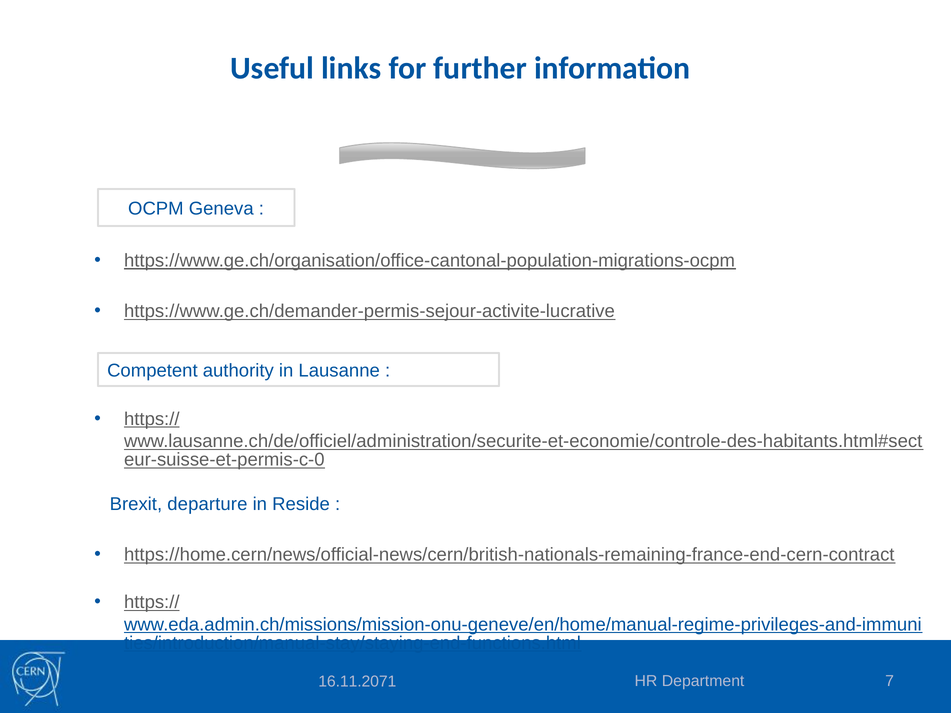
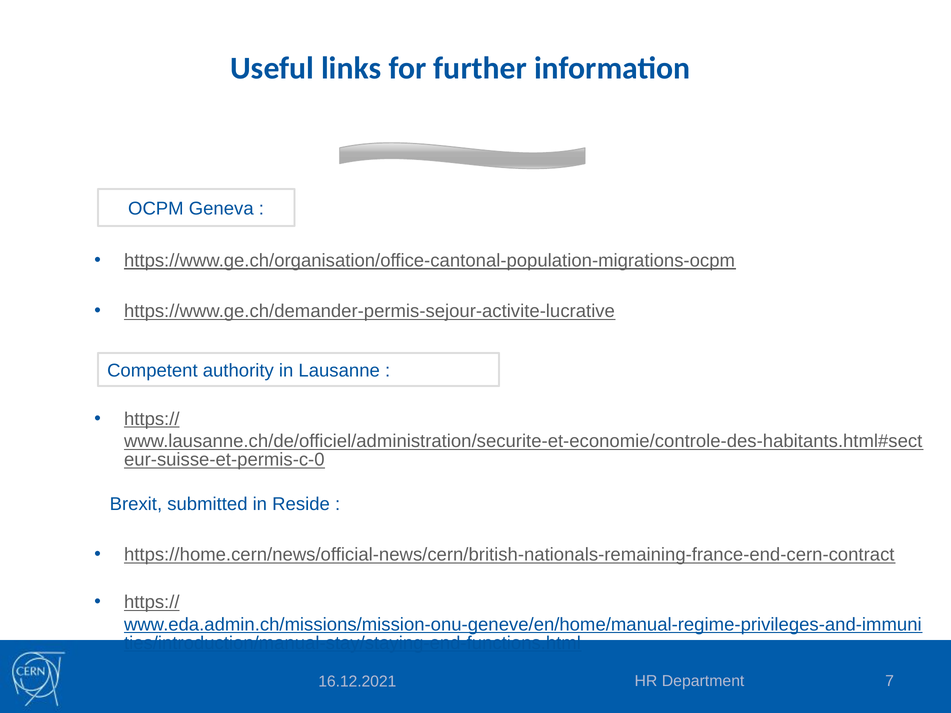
departure: departure -> submitted (207, 504)
16.11.2071: 16.11.2071 -> 16.12.2021 (357, 682)
